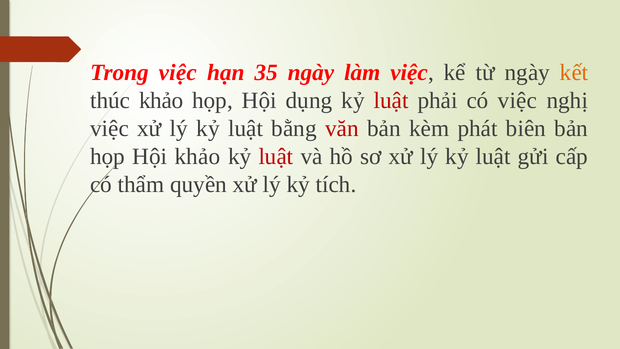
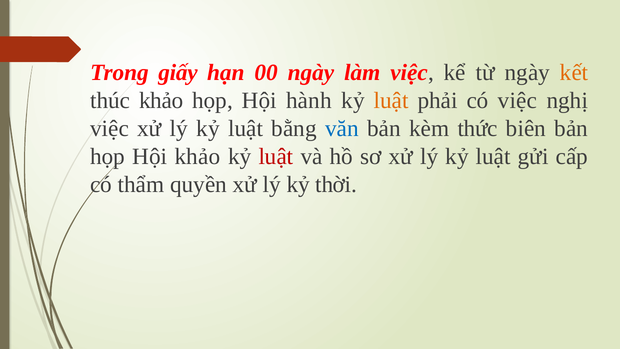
Trong việc: việc -> giấy (178, 73)
35: 35 -> 00 (266, 73)
dụng: dụng -> hành (309, 101)
luật colour: red -> orange (391, 101)
văn colour: red -> blue (342, 129)
phát: phát -> thức (478, 129)
tích: tích -> thời (336, 184)
